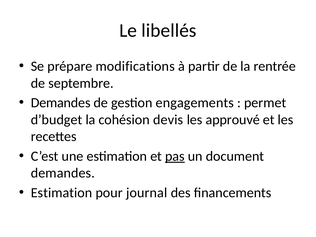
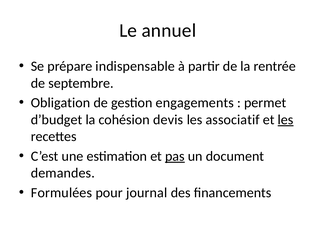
libellés: libellés -> annuel (169, 31)
modifications: modifications -> indispensable (135, 66)
Demandes: Demandes -> Obligation (61, 103)
approuvé: approuvé -> associatif (233, 120)
les underline: none -> present (286, 120)
Estimation: Estimation -> Formulées (62, 193)
